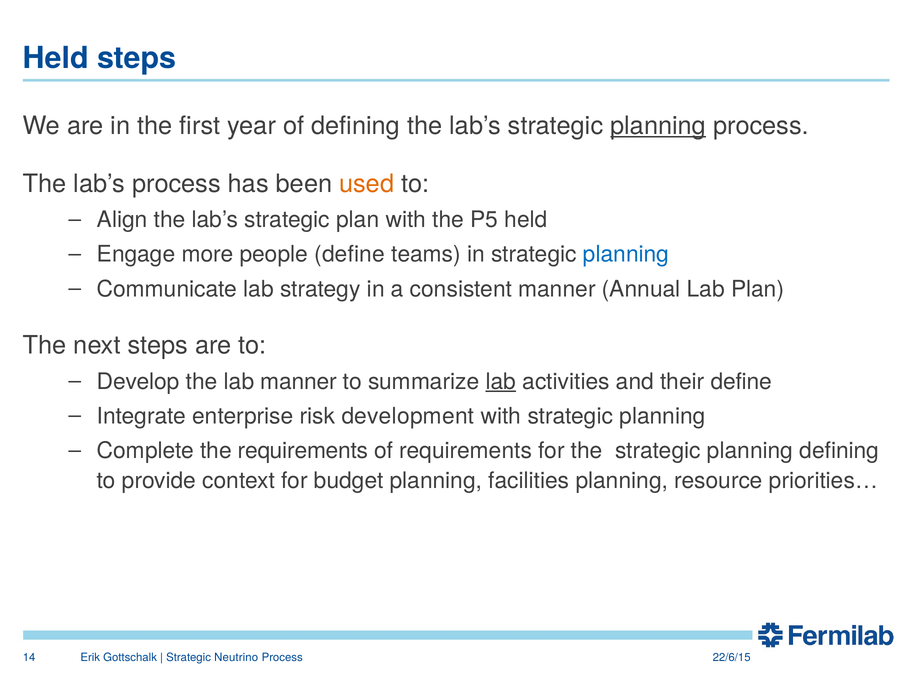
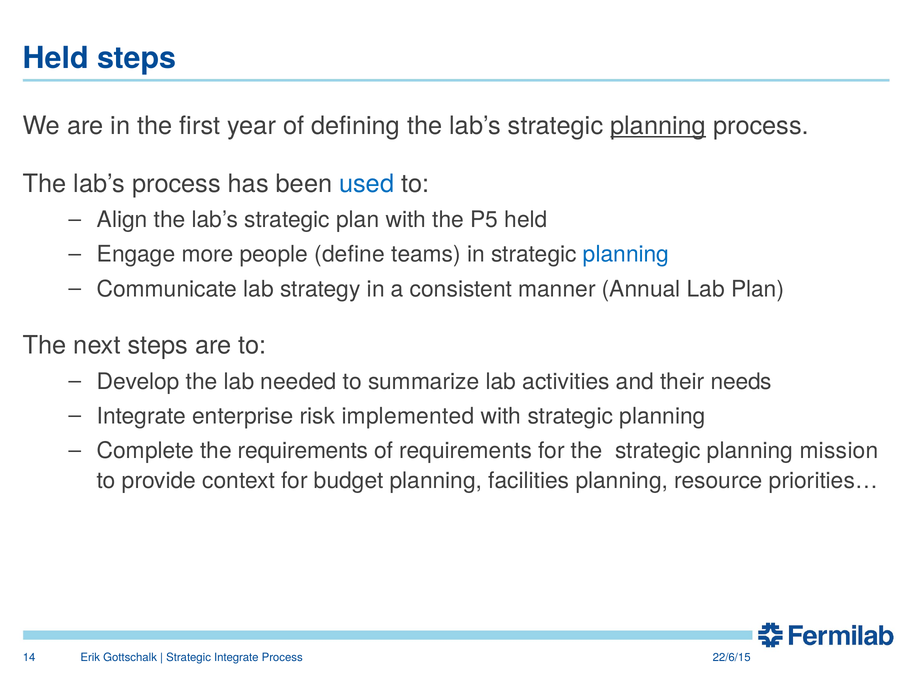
used colour: orange -> blue (367, 184)
lab manner: manner -> needed (299, 382)
lab underline: present -> none (501, 382)
their define: define -> needs (741, 382)
development: development -> implemented (408, 416)
planning defining: defining -> mission (839, 451)
Strategic Neutrino: Neutrino -> Integrate (236, 657)
